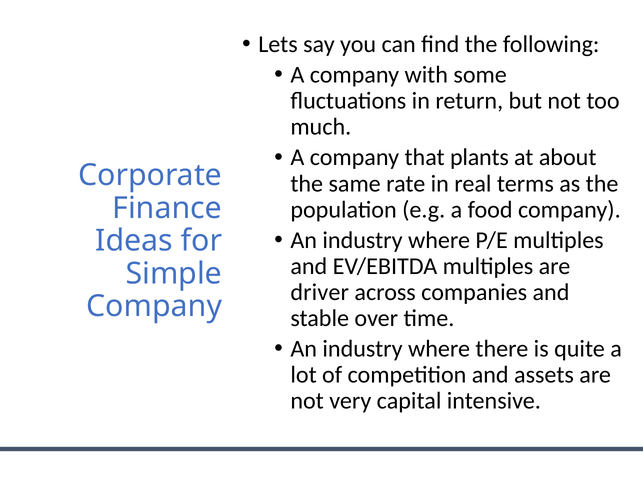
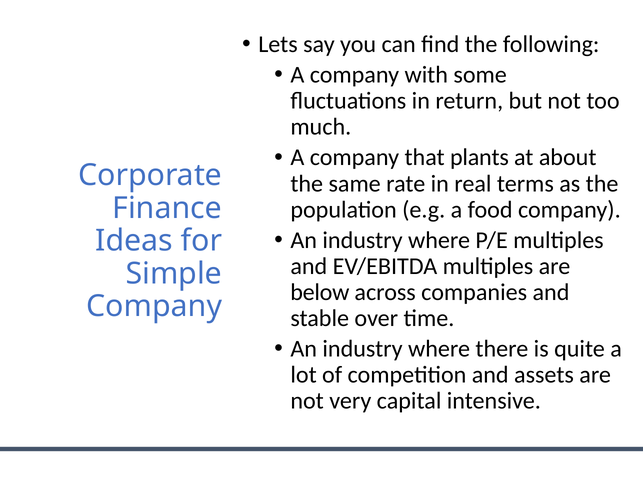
driver: driver -> below (320, 292)
